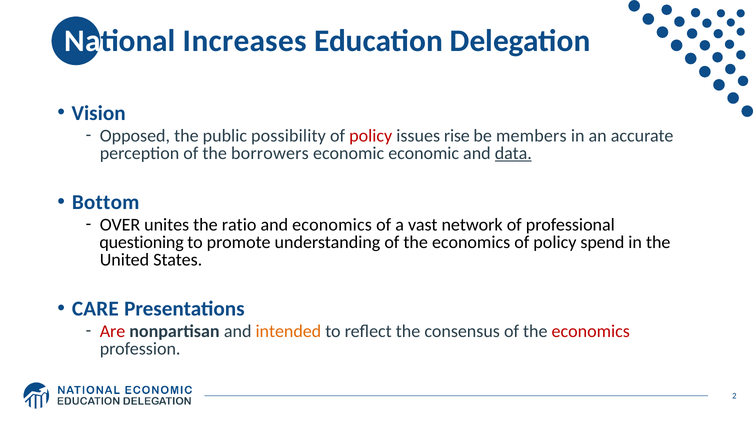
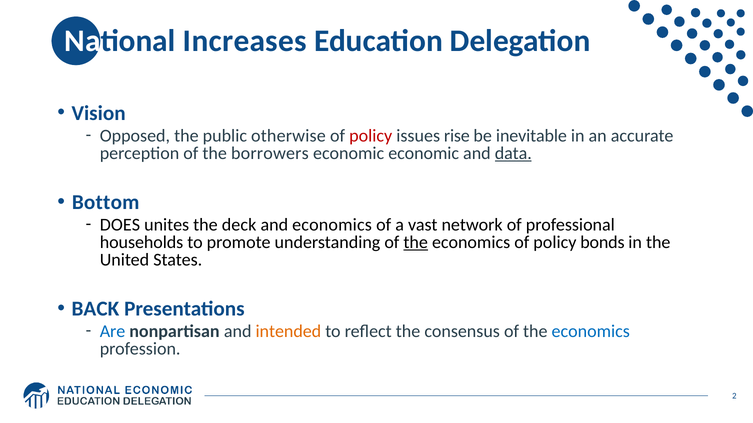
possibility: possibility -> otherwise (288, 136)
members: members -> inevitable (531, 136)
OVER: OVER -> DOES (120, 225)
ratio: ratio -> deck (239, 225)
questioning: questioning -> households (142, 243)
the underline: none -> present (416, 243)
spend: spend -> bonds (602, 243)
CARE: CARE -> BACK (95, 309)
Are colour: red -> blue (113, 332)
economics colour: red -> blue (591, 332)
